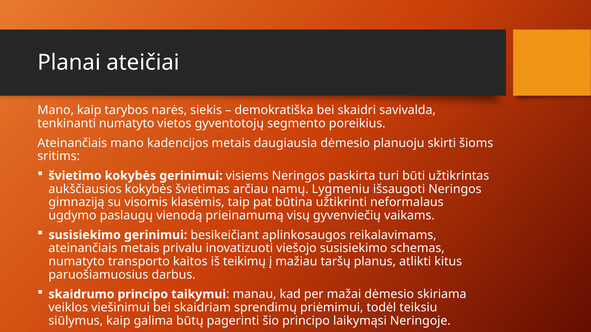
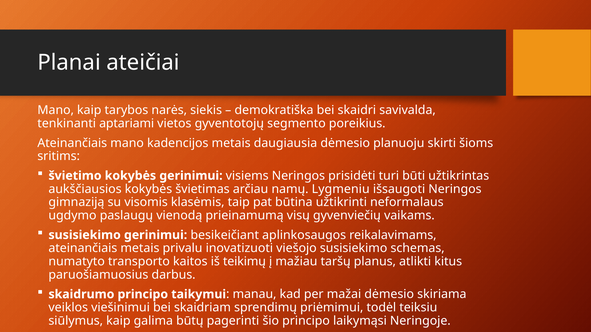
tenkinanti numatyto: numatyto -> aptariami (127, 124)
paskirta: paskirta -> prisidėti (352, 176)
